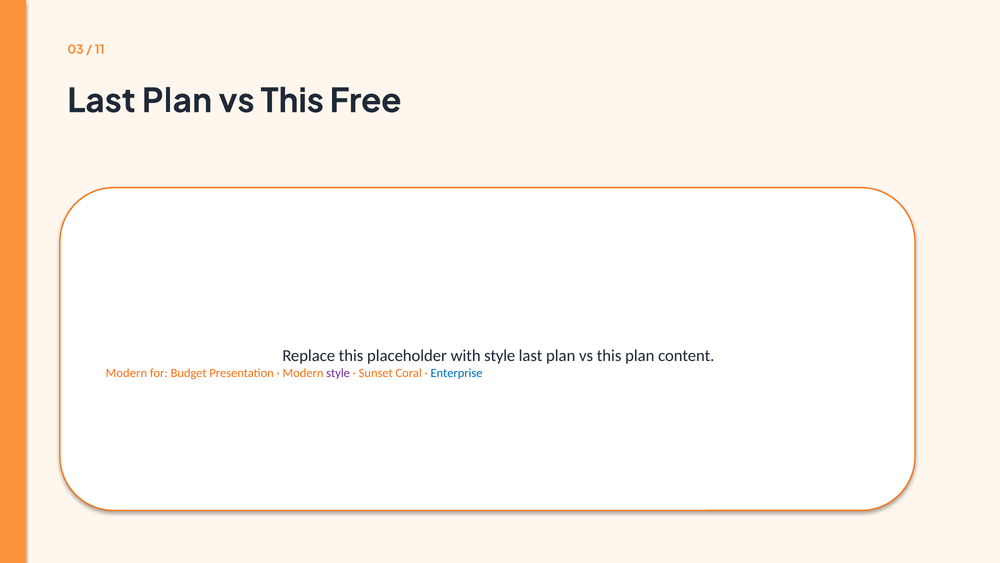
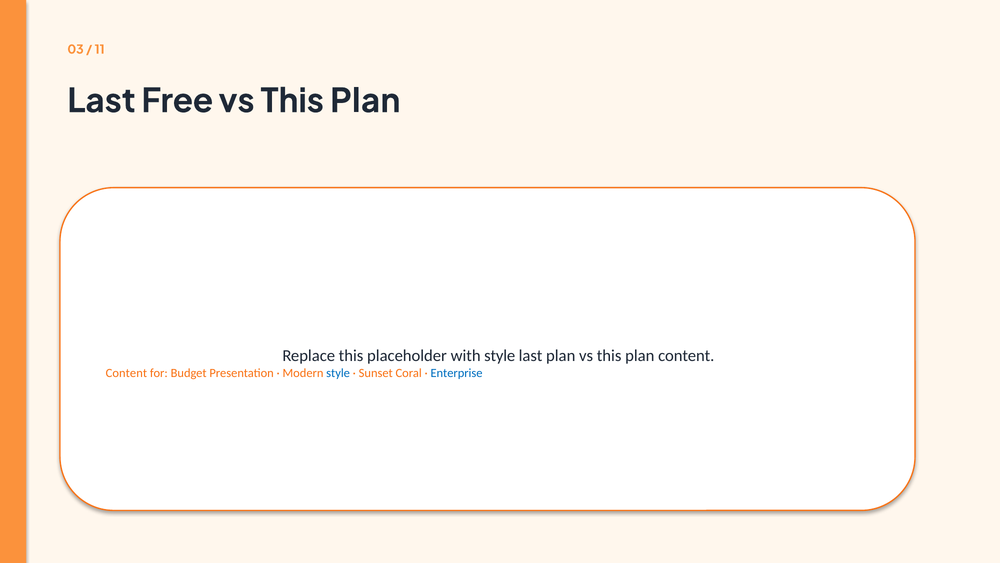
Plan: Plan -> Free (177, 101)
Free: Free -> Plan (365, 101)
Modern: Modern -> Content (126, 373)
style colour: purple -> blue (338, 373)
